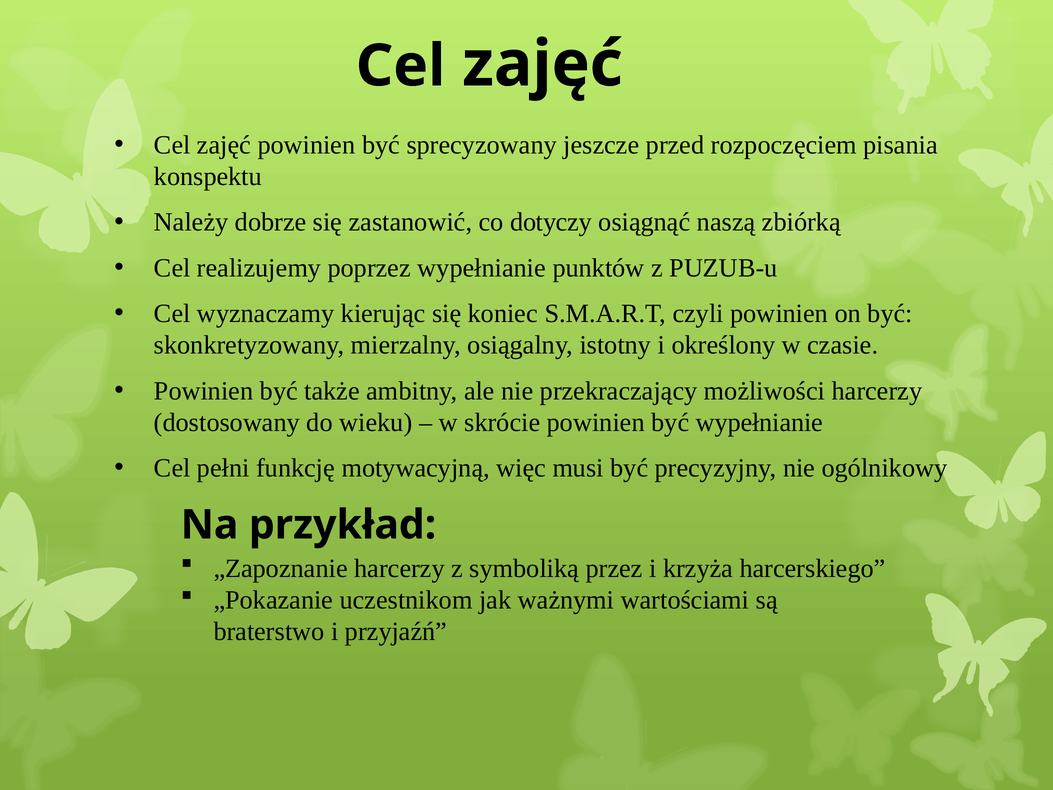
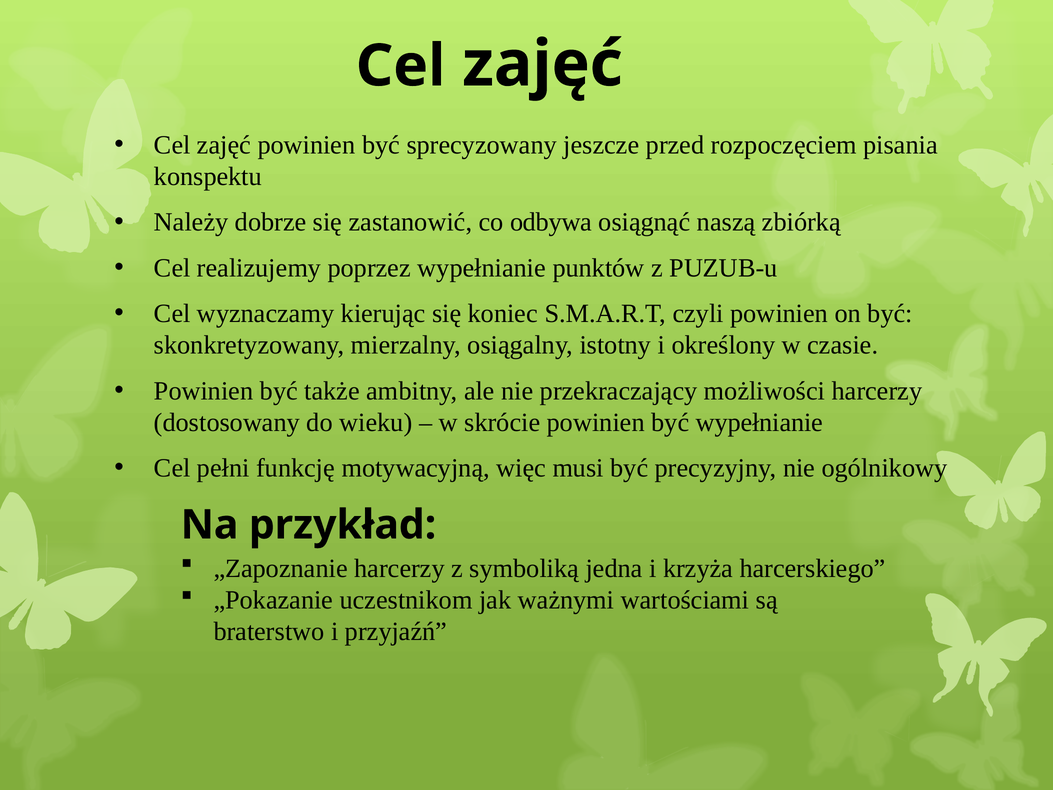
dotyczy: dotyczy -> odbywa (551, 222)
przez: przez -> jedna (614, 568)
